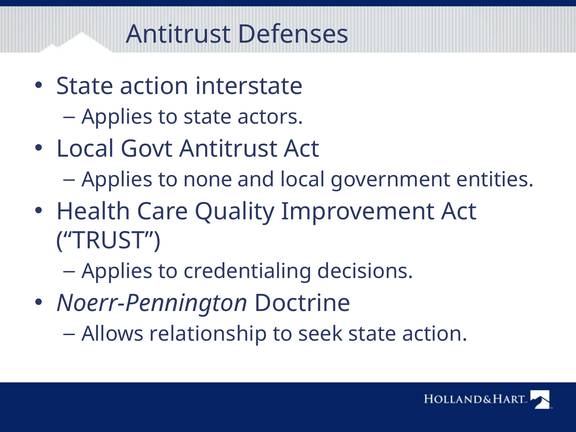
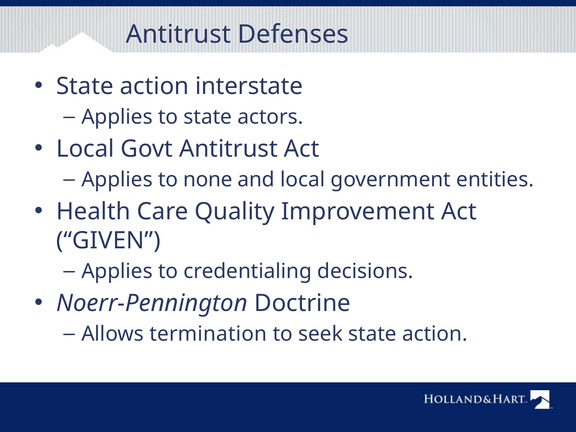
TRUST: TRUST -> GIVEN (108, 240)
relationship: relationship -> termination (208, 334)
